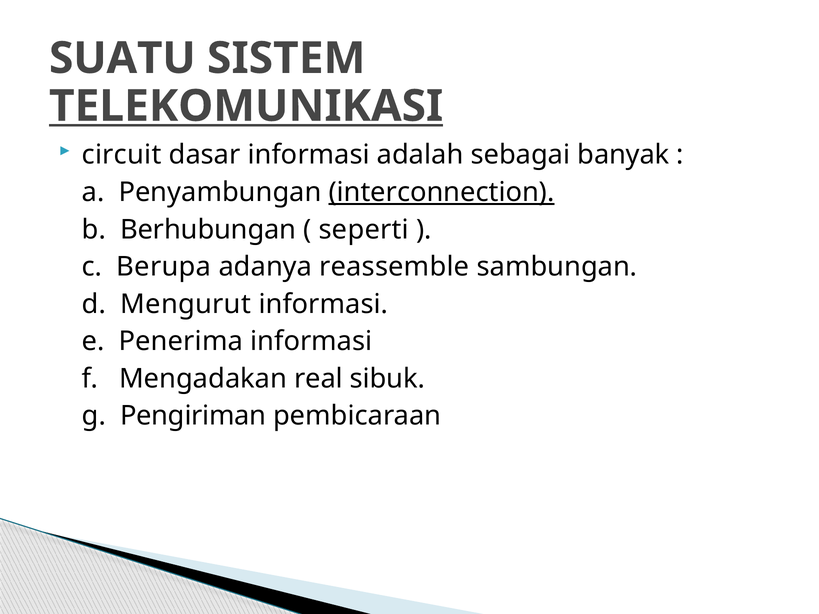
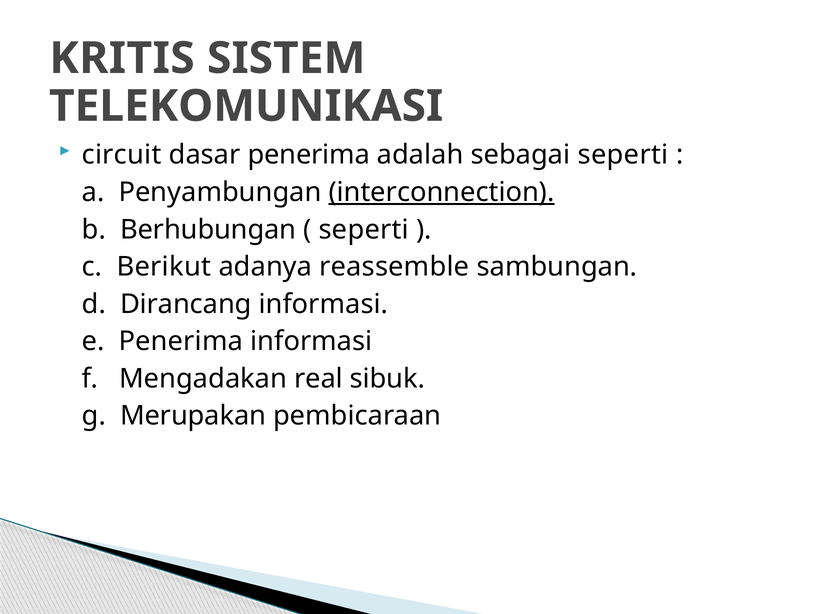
SUATU: SUATU -> KRITIS (122, 58)
TELEKOMUNIKASI underline: present -> none (246, 106)
dasar informasi: informasi -> penerima (309, 155)
sebagai banyak: banyak -> seperti (623, 155)
Berupa: Berupa -> Berikut (164, 267)
Mengurut: Mengurut -> Dirancang (186, 304)
Pengiriman: Pengiriman -> Merupakan (193, 416)
